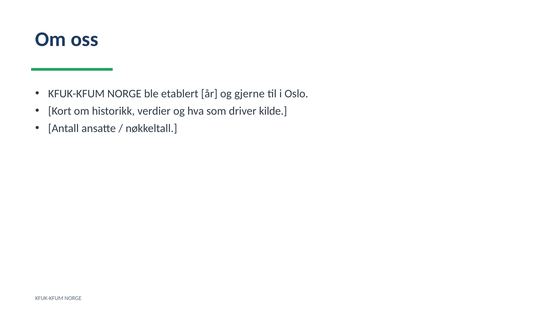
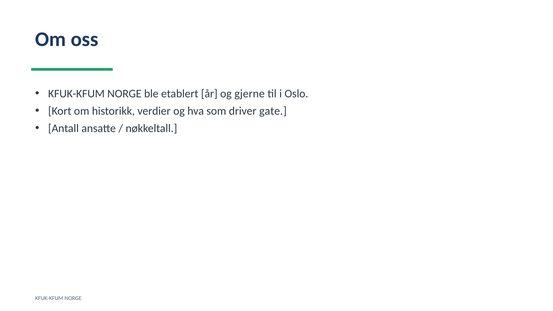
kilde: kilde -> gate (273, 111)
